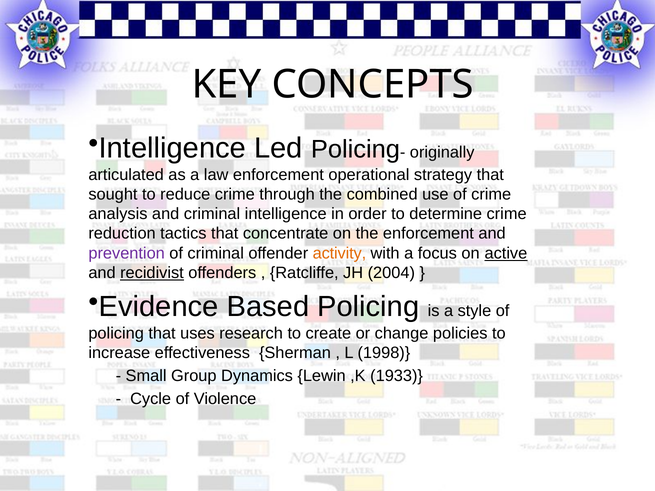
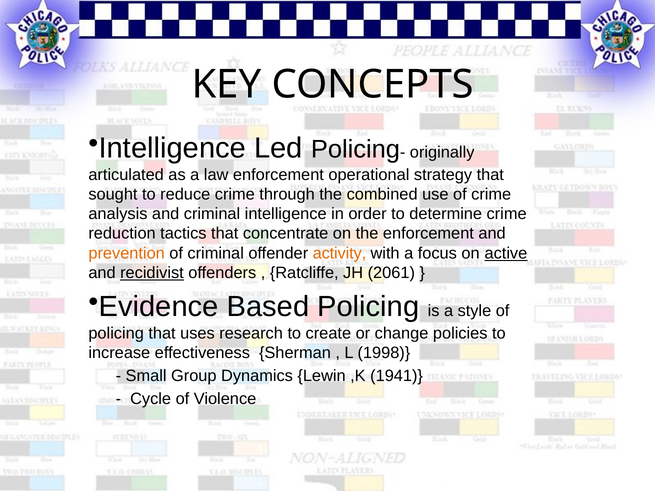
prevention colour: purple -> orange (127, 253)
2004: 2004 -> 2061 (391, 273)
1933: 1933 -> 1941 (397, 376)
